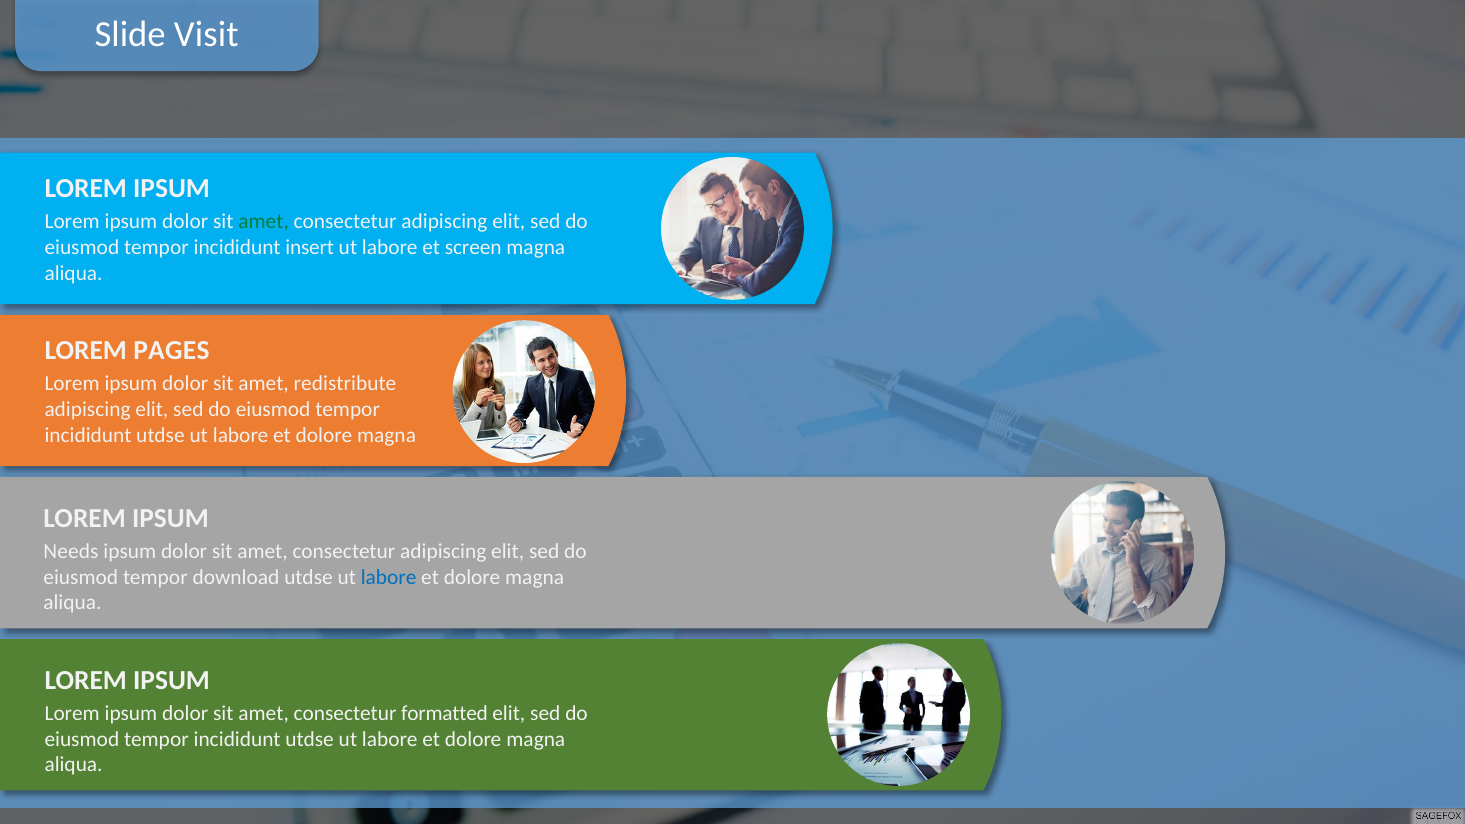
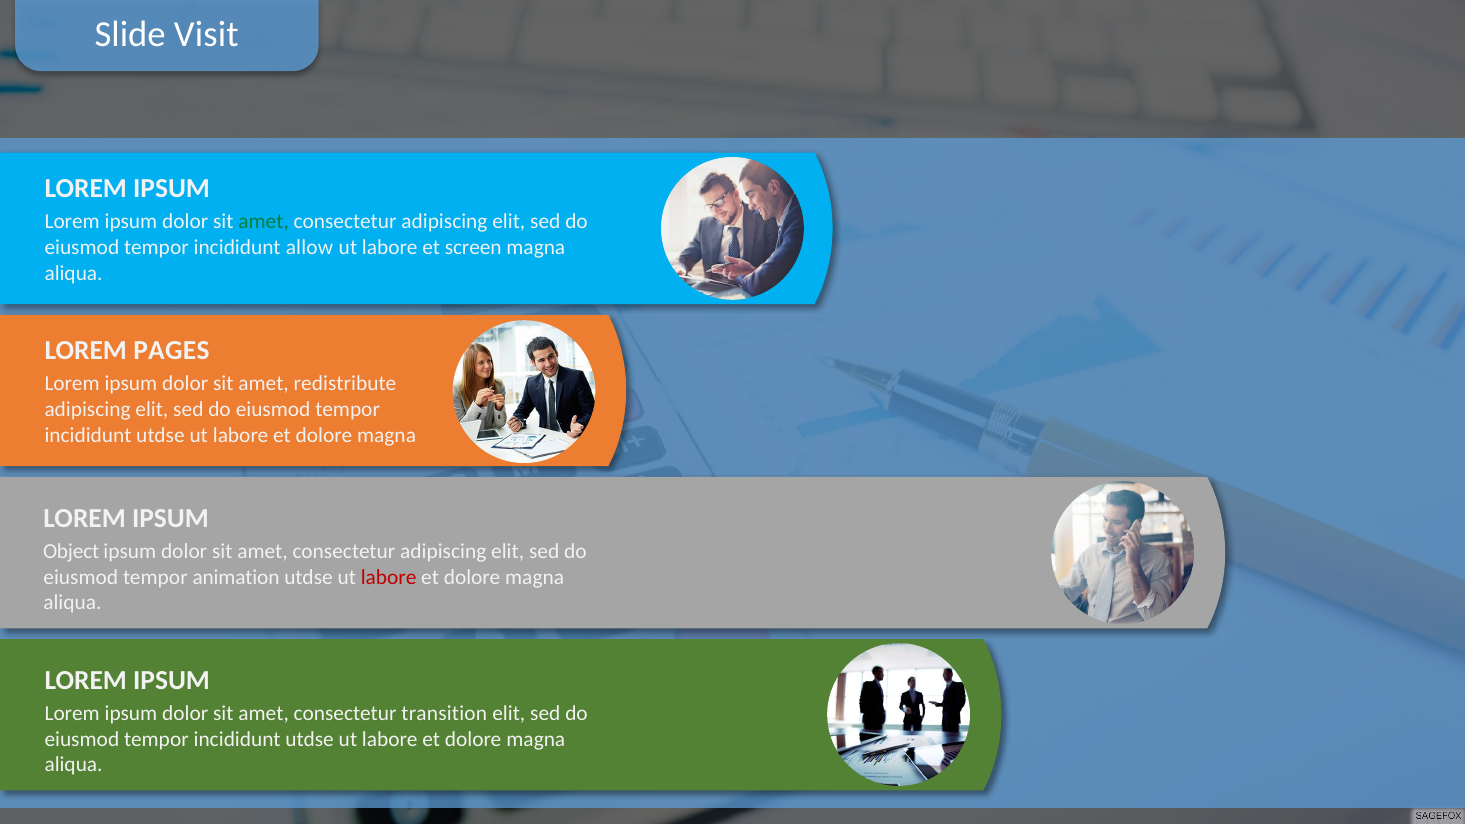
insert: insert -> allow (309, 247)
Needs: Needs -> Object (71, 551)
download: download -> animation (236, 577)
labore colour: blue -> red (389, 577)
formatted: formatted -> transition (444, 714)
